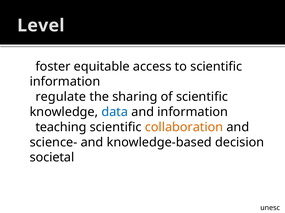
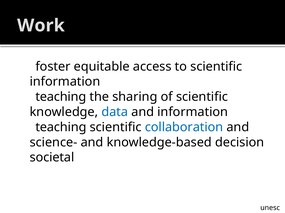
Level: Level -> Work (41, 26)
regulate: regulate -> teaching (61, 97)
collaboration colour: orange -> blue (184, 128)
